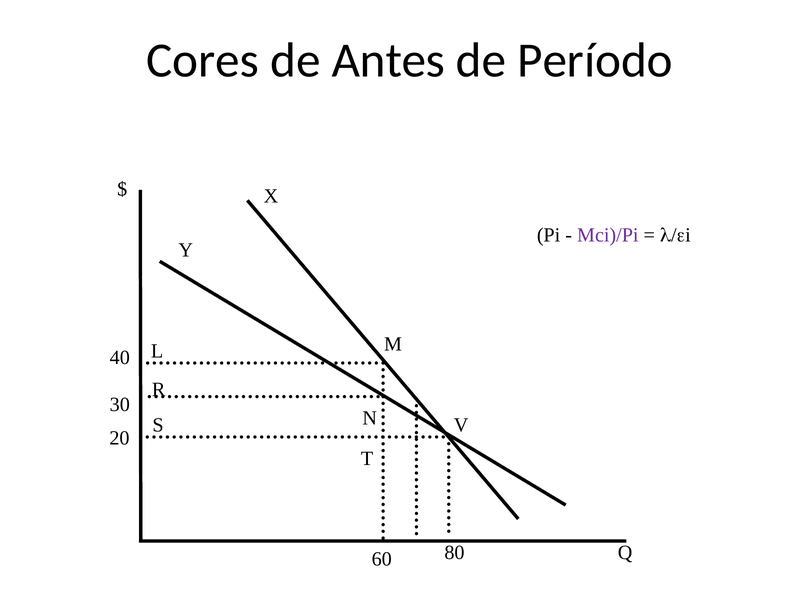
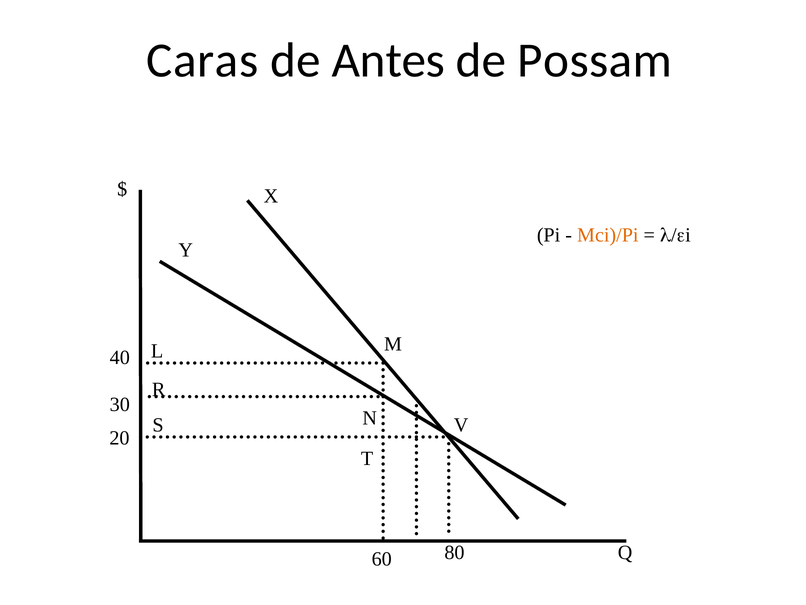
Cores: Cores -> Caras (202, 61)
Período: Período -> Possam (595, 61)
Mci)/Pi colour: purple -> orange (608, 235)
